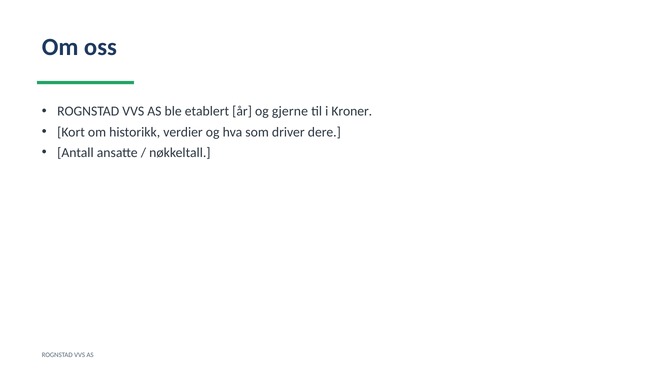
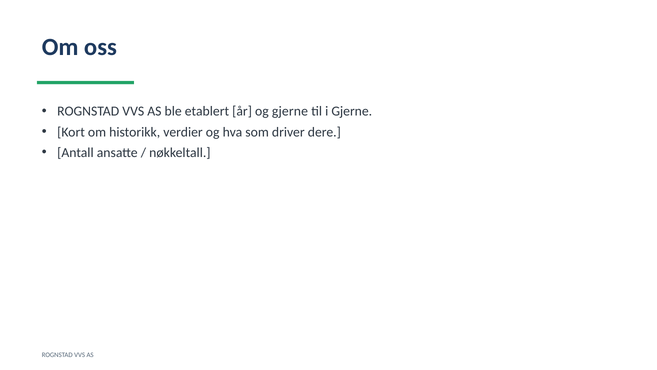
i Kroner: Kroner -> Gjerne (352, 111)
